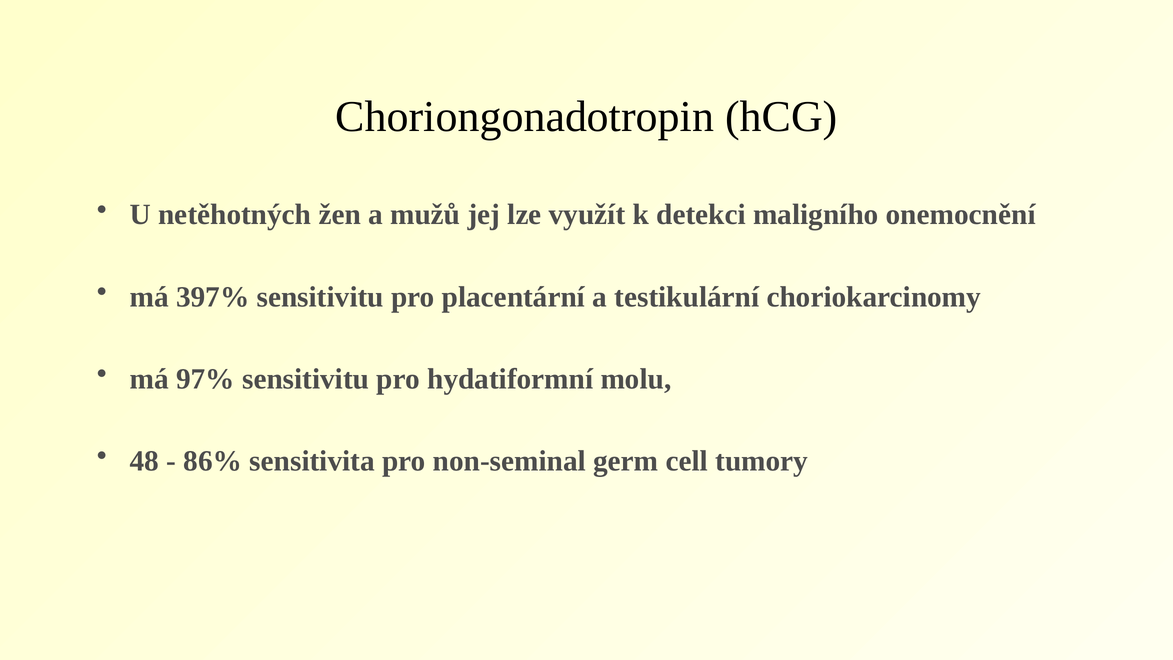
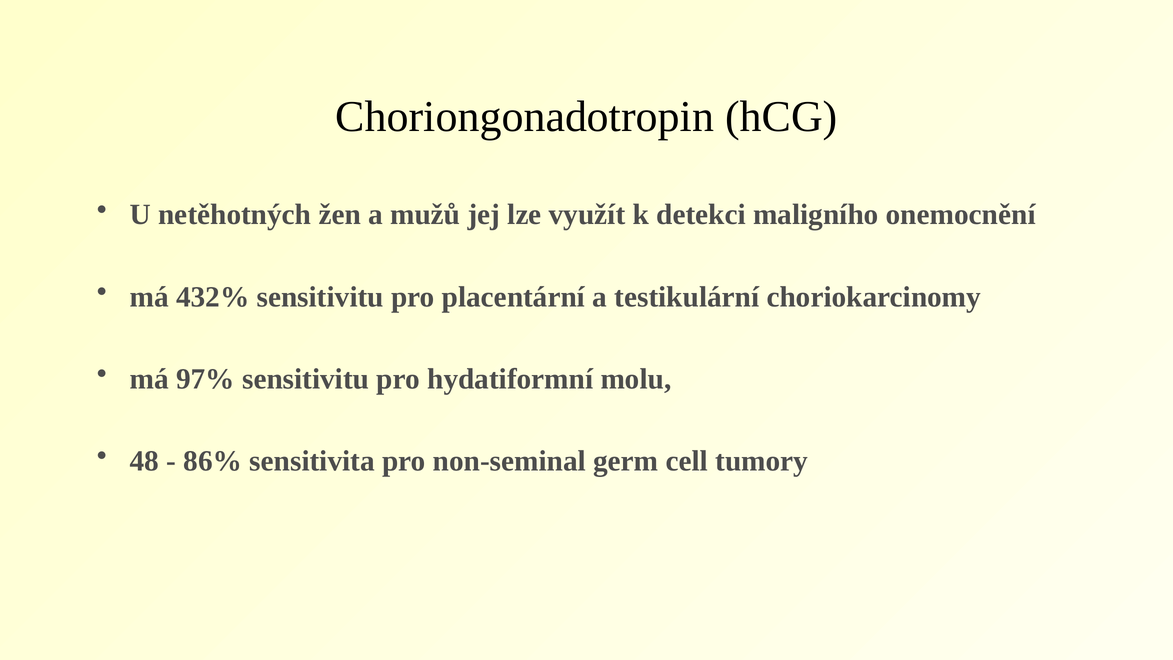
397%: 397% -> 432% (213, 297)
